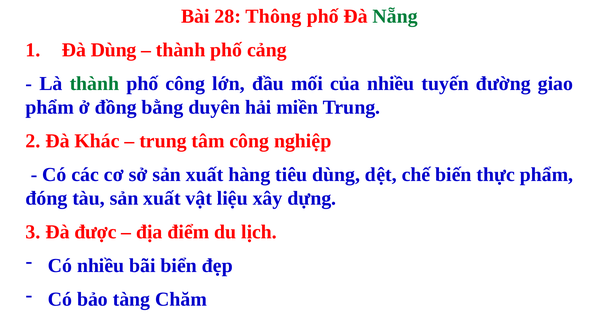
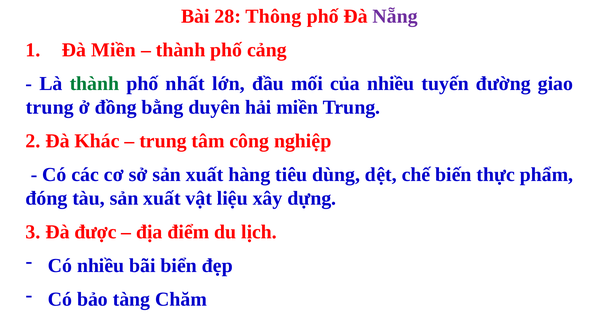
Nẵng colour: green -> purple (395, 16)
Đà Dùng: Dùng -> Miền (113, 50)
phố công: công -> nhất (185, 84)
phẩm: phẩm -> trung (50, 107)
